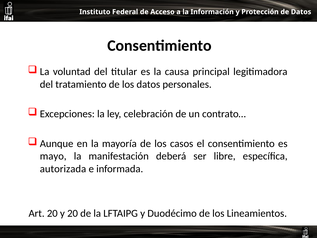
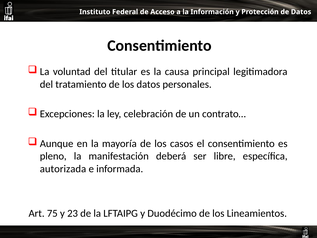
mayo: mayo -> pleno (53, 156)
Art 20: 20 -> 75 (52, 213)
y 20: 20 -> 23 (73, 213)
